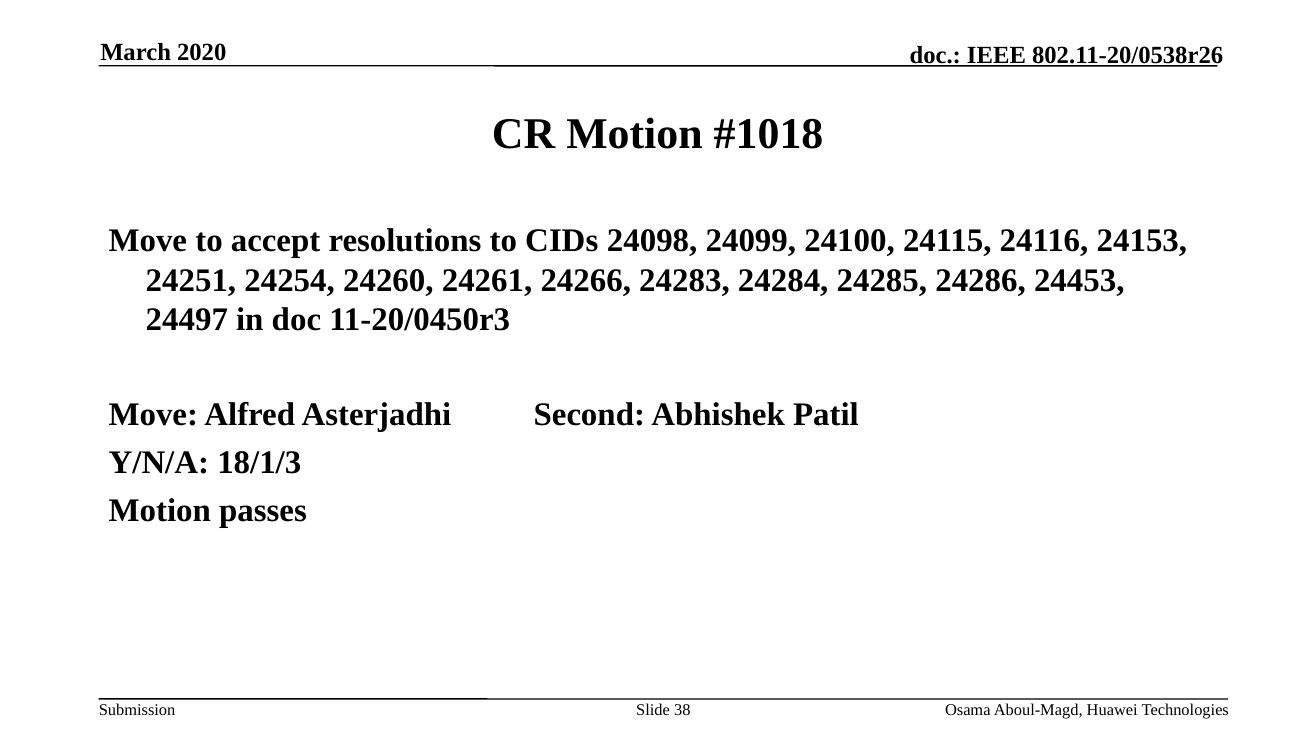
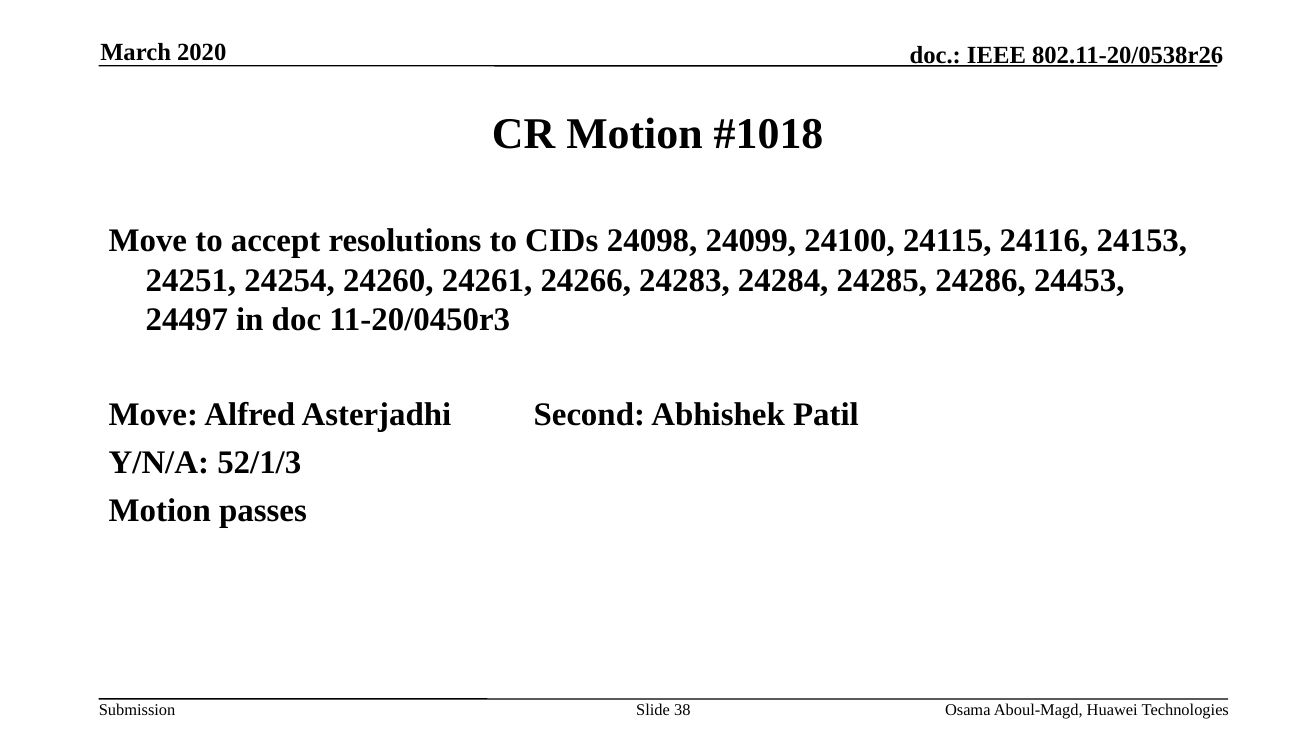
18/1/3: 18/1/3 -> 52/1/3 (259, 463)
